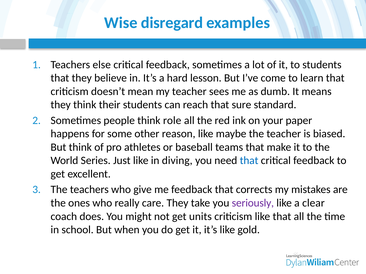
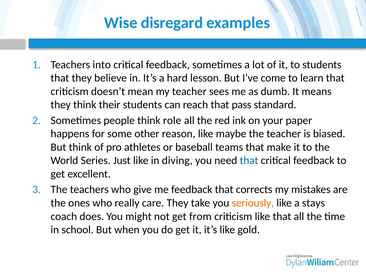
else: else -> into (102, 65)
sure: sure -> pass (242, 105)
seriously colour: purple -> orange (253, 203)
clear: clear -> stays (314, 203)
units: units -> from (200, 217)
